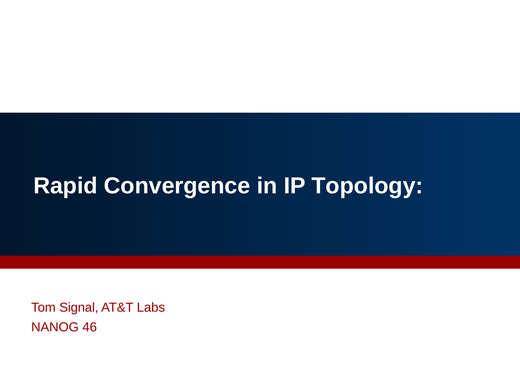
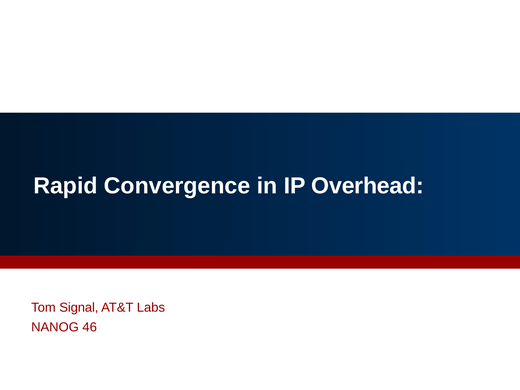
Topology: Topology -> Overhead (368, 186)
